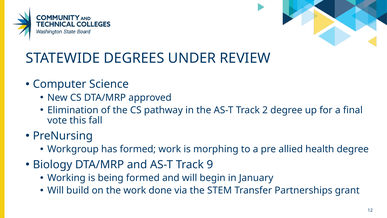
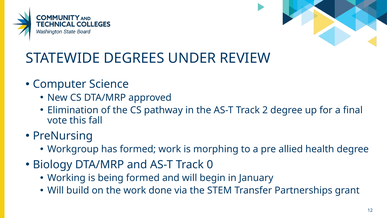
9: 9 -> 0 (210, 164)
